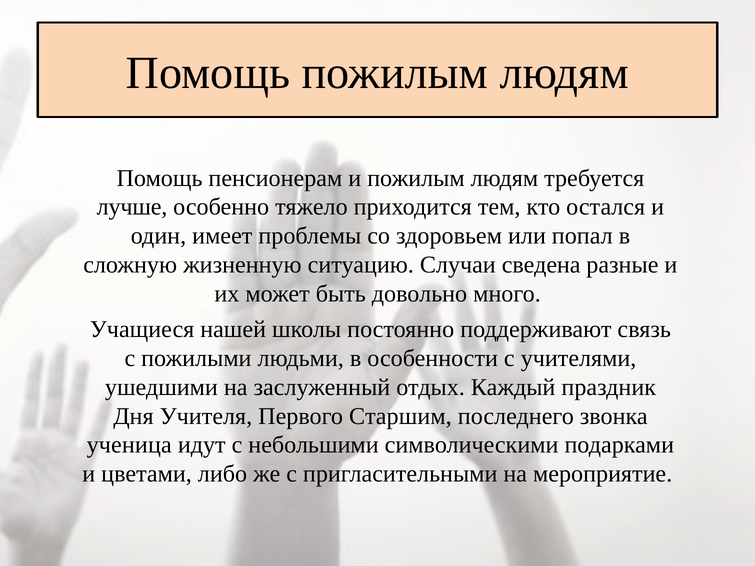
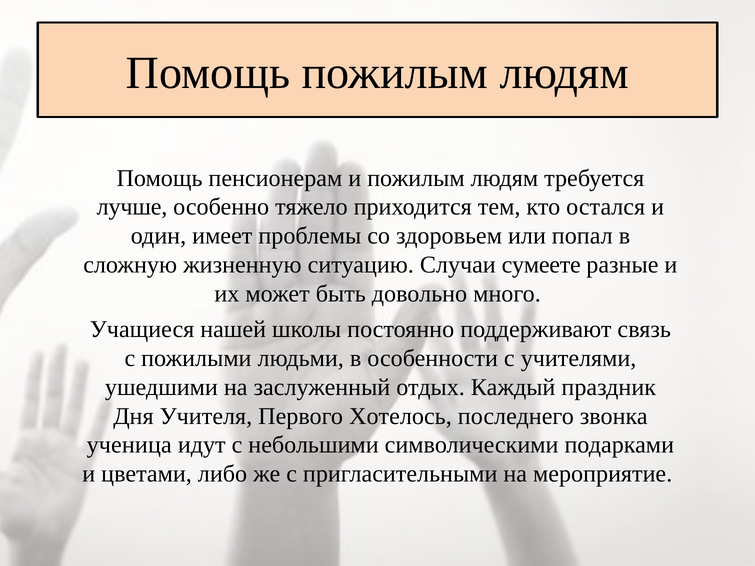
сведена: сведена -> сумеете (541, 265)
Старшим: Старшим -> Хотелось (400, 416)
